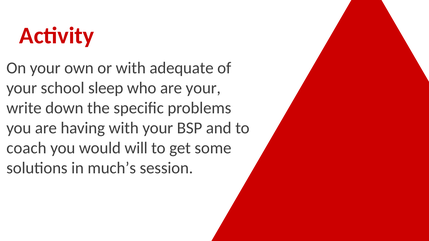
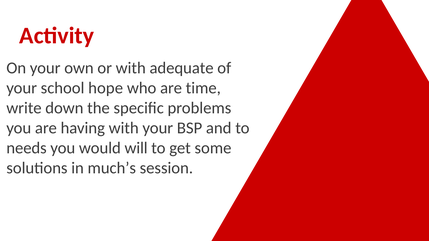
sleep: sleep -> hope (106, 88)
are your: your -> time (203, 88)
coach: coach -> needs (27, 148)
